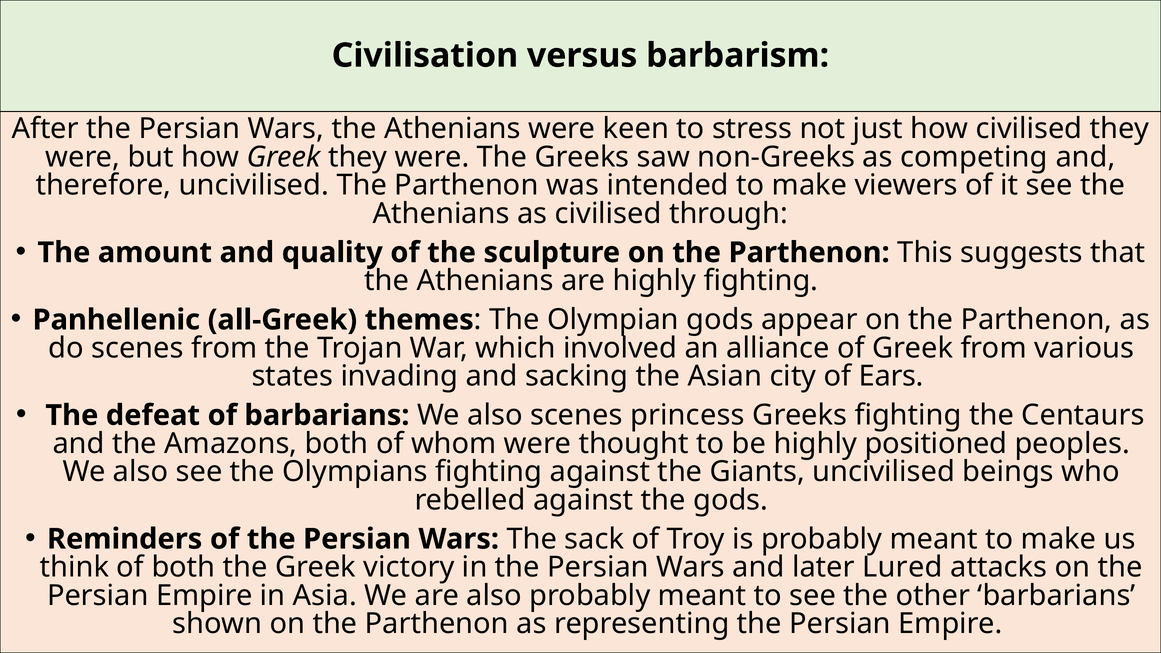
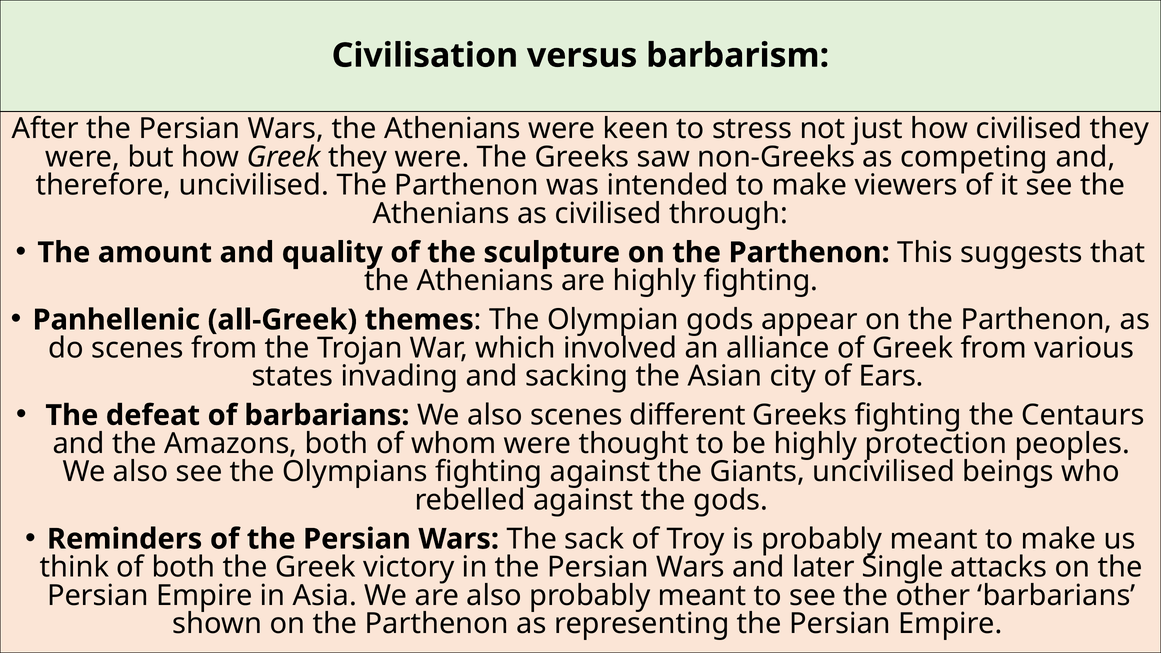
princess: princess -> different (688, 415)
positioned: positioned -> protection (936, 444)
Lured: Lured -> Single (903, 567)
